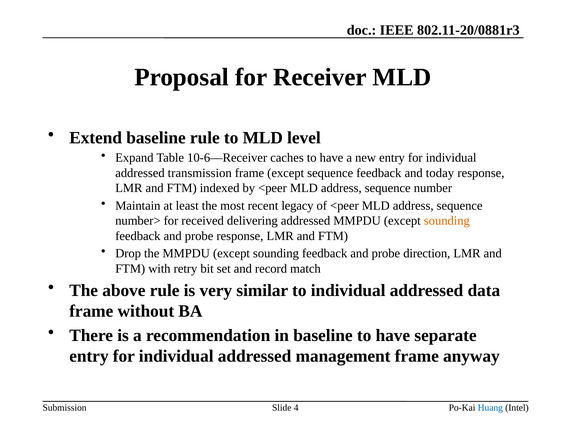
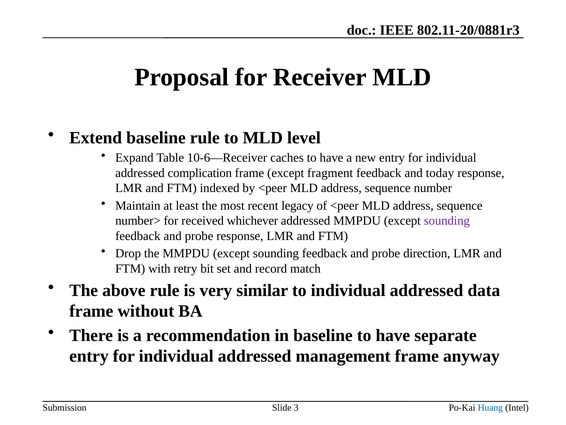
transmission: transmission -> complication (200, 173)
except sequence: sequence -> fragment (330, 173)
delivering: delivering -> whichever (252, 221)
sounding colour: orange -> purple (447, 221)
4: 4 -> 3 (296, 407)
